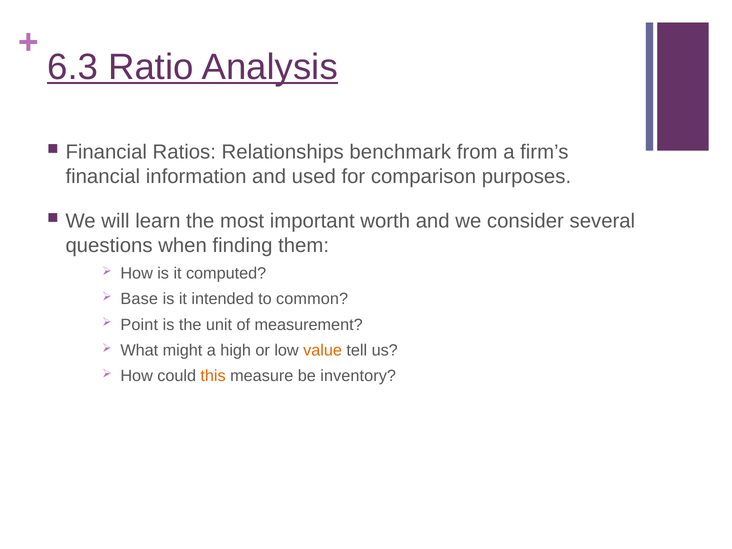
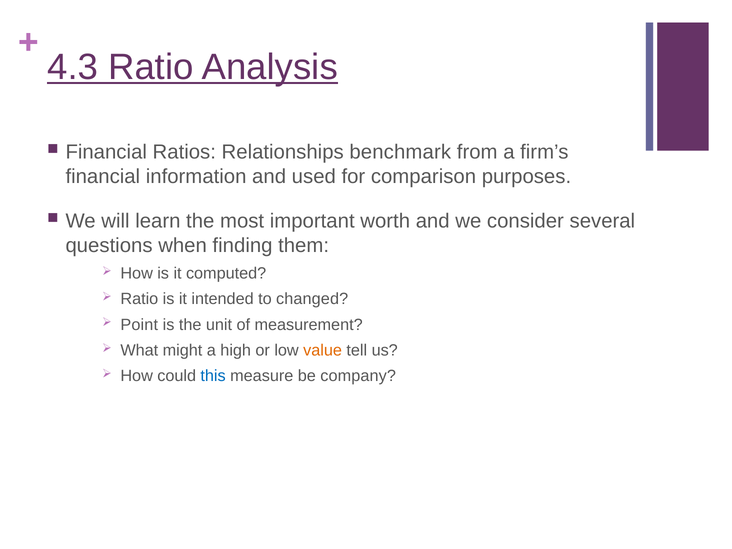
6.3: 6.3 -> 4.3 (73, 67)
Base: Base -> Ratio (139, 299)
common: common -> changed (312, 299)
this colour: orange -> blue (213, 376)
inventory: inventory -> company (358, 376)
